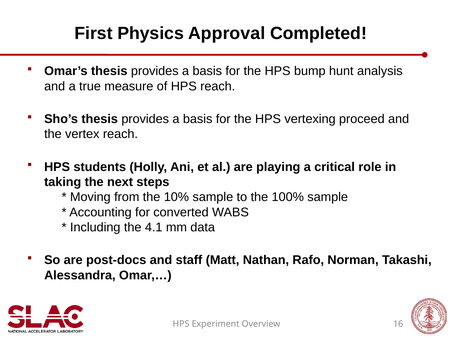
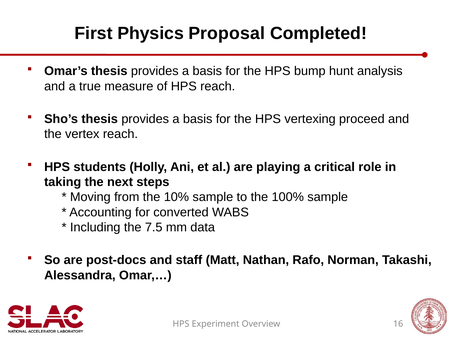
Approval: Approval -> Proposal (227, 33)
4.1: 4.1 -> 7.5 (154, 227)
